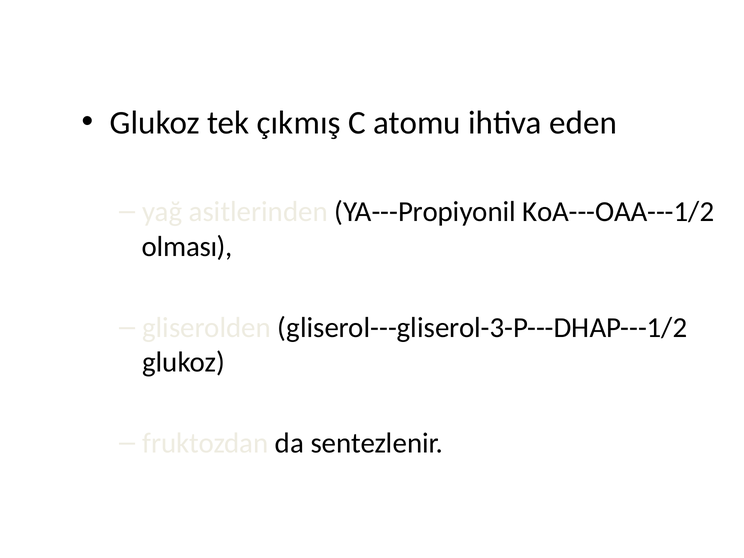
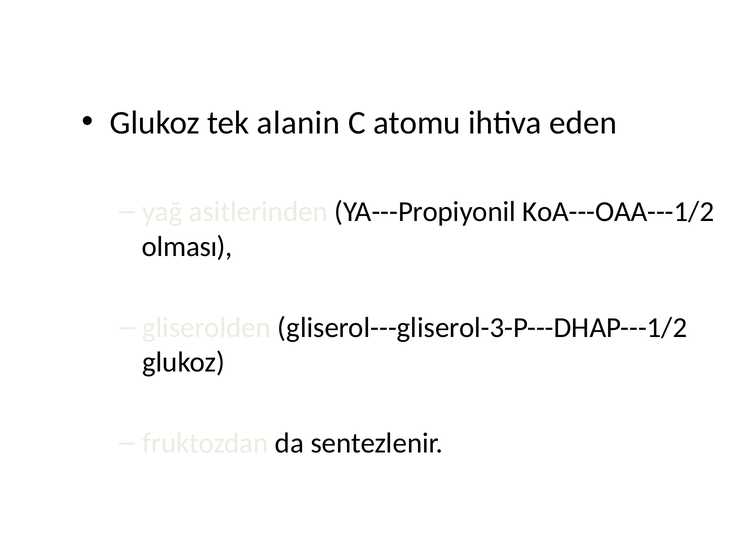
çıkmış: çıkmış -> alanin (299, 123)
